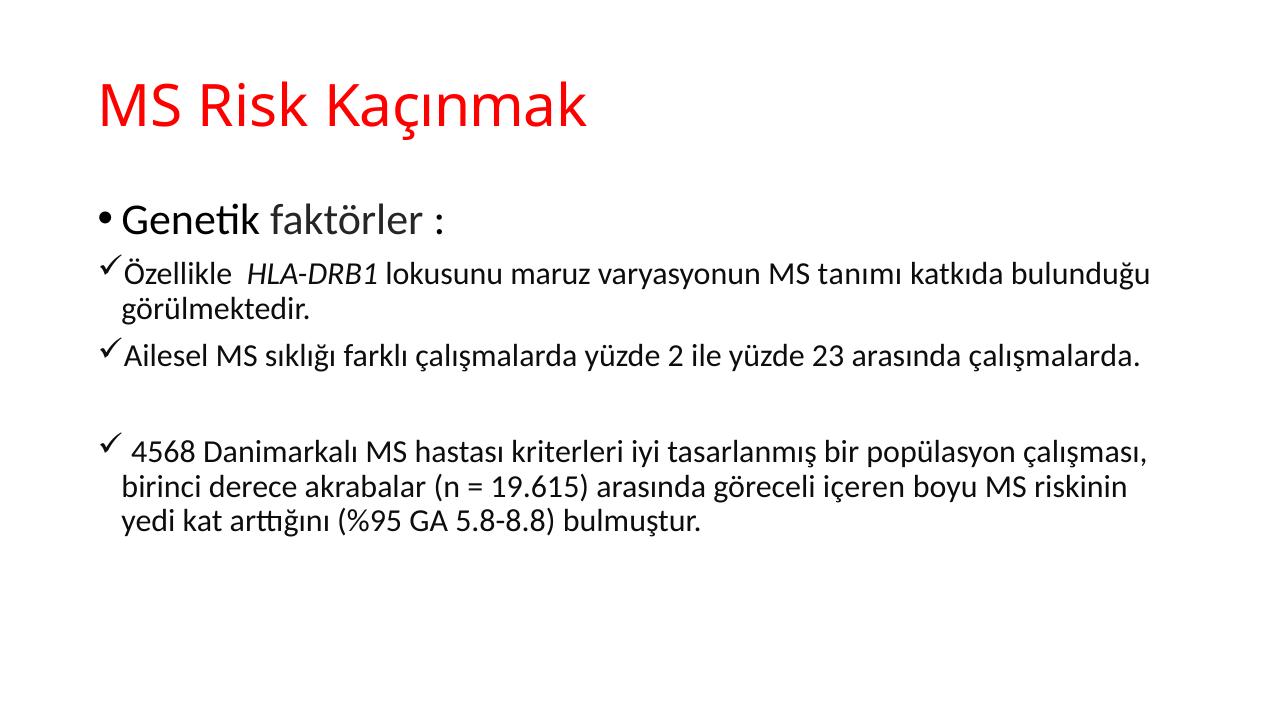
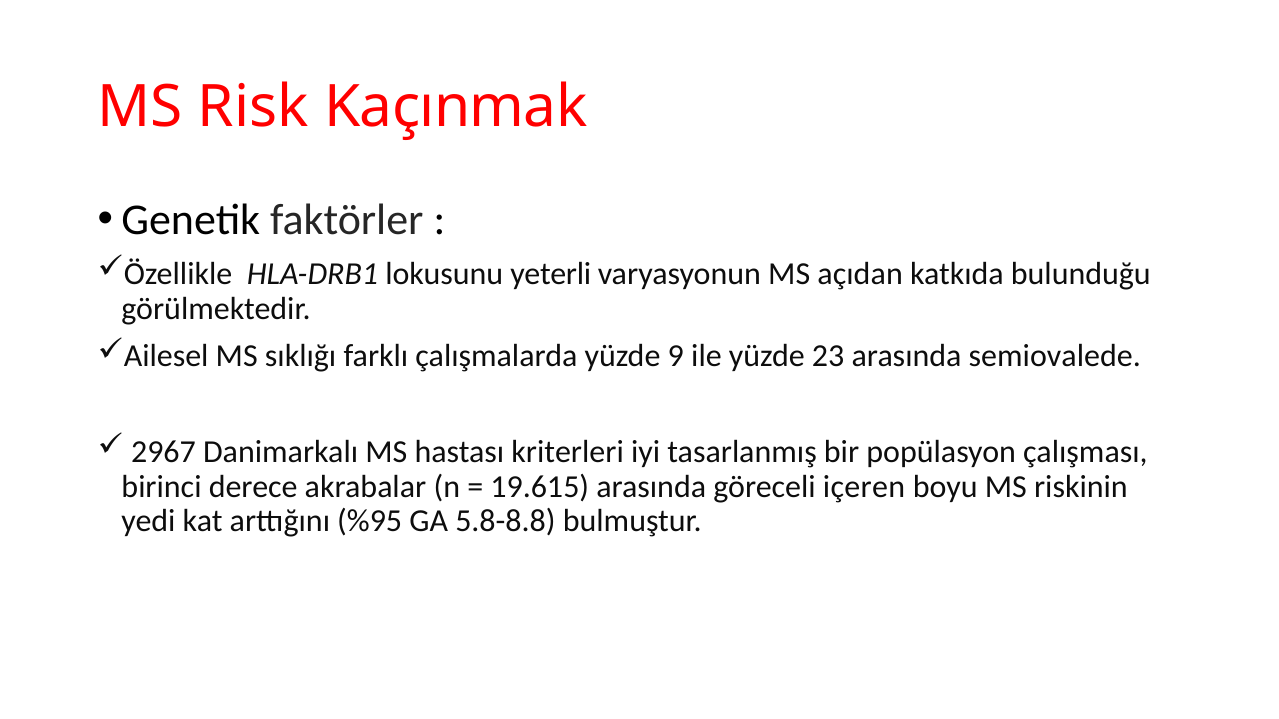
maruz: maruz -> yeterli (551, 274)
tanımı: tanımı -> açıdan (860, 274)
2: 2 -> 9 (676, 357)
arasında çalışmalarda: çalışmalarda -> semiovalede (1055, 357)
4568: 4568 -> 2967 (163, 452)
